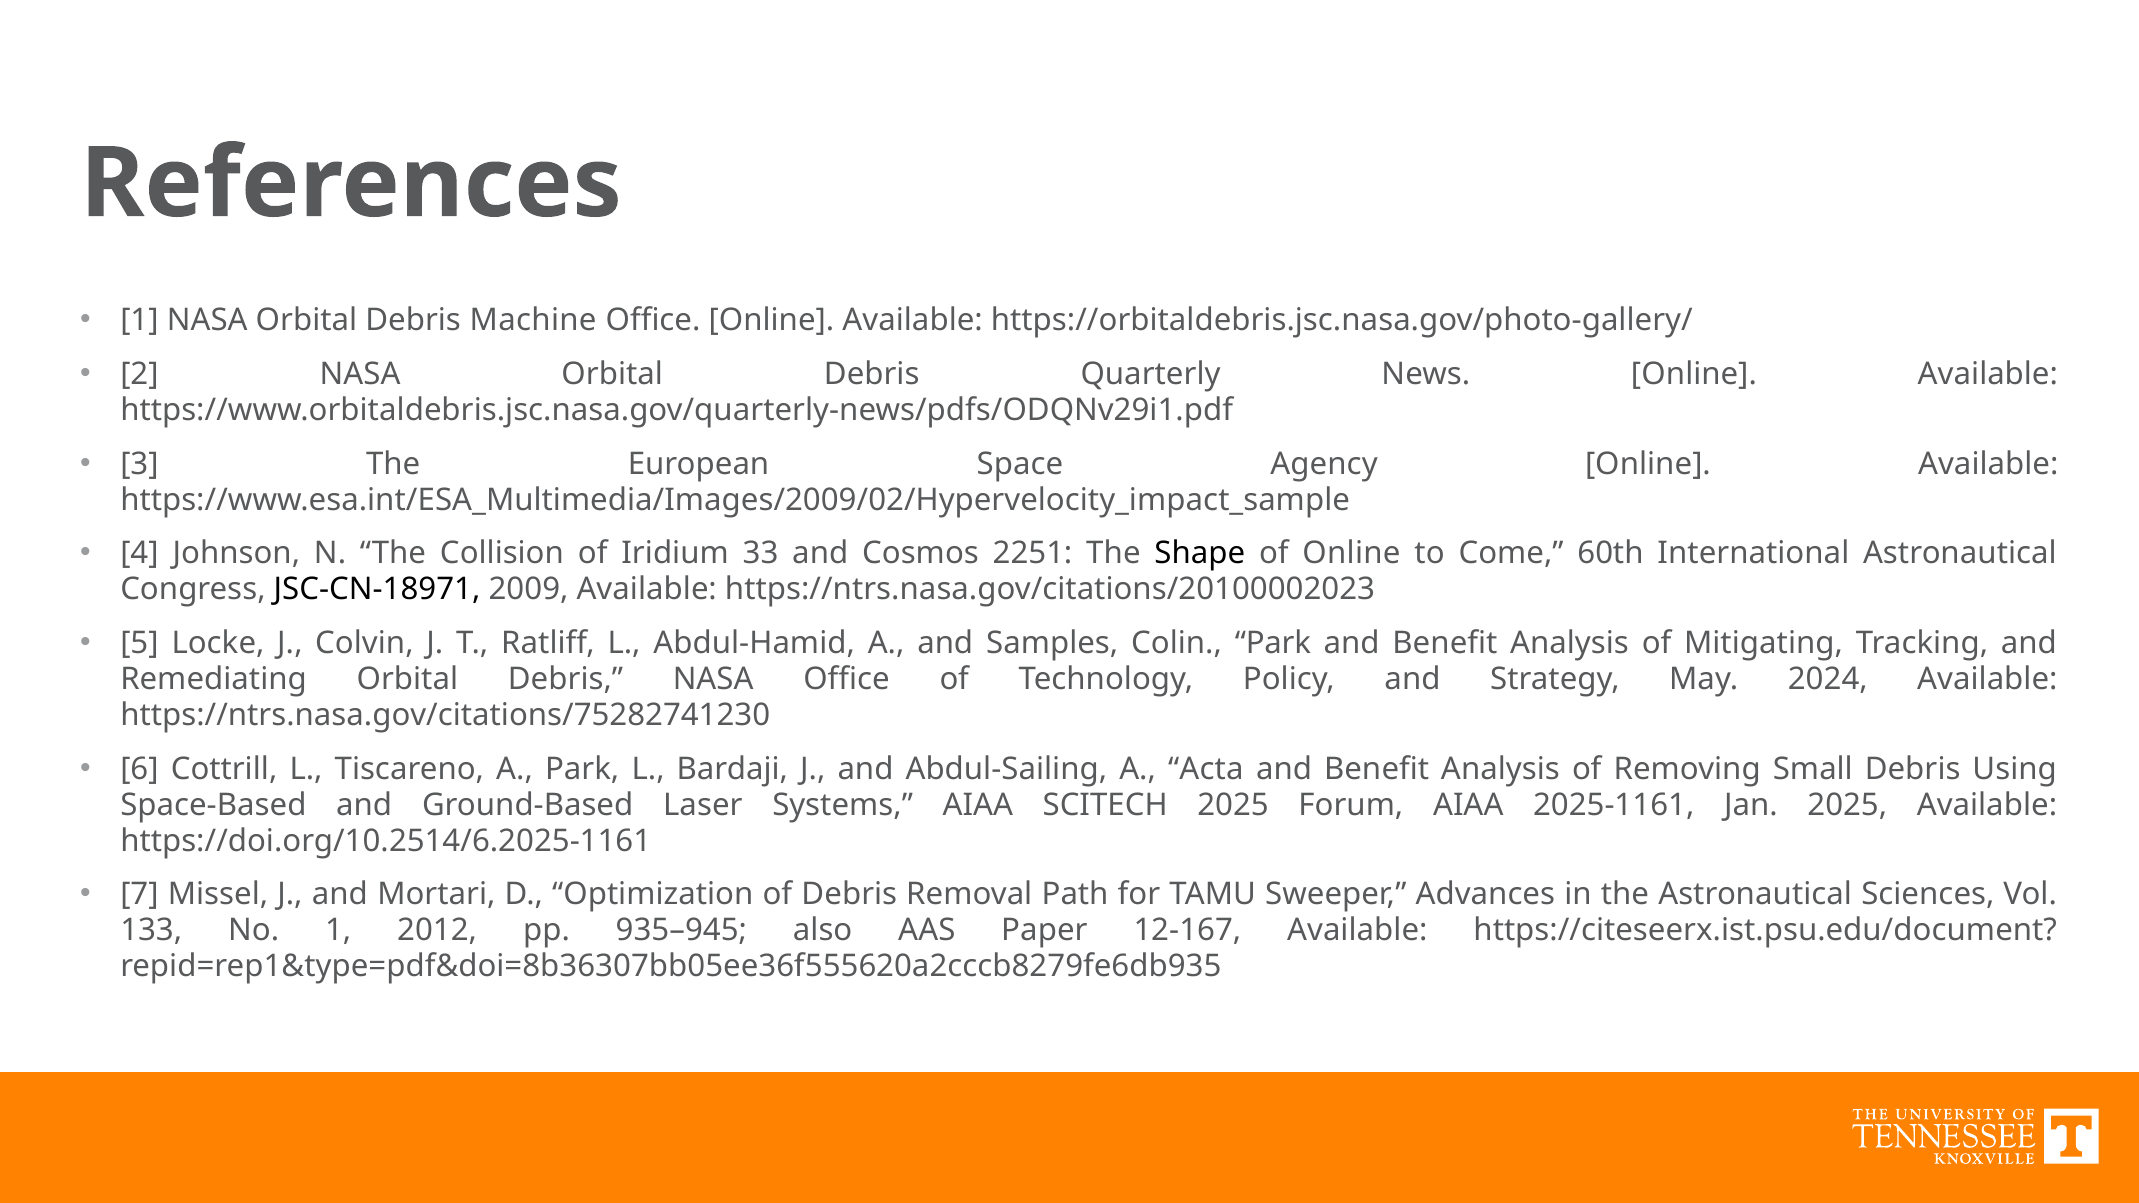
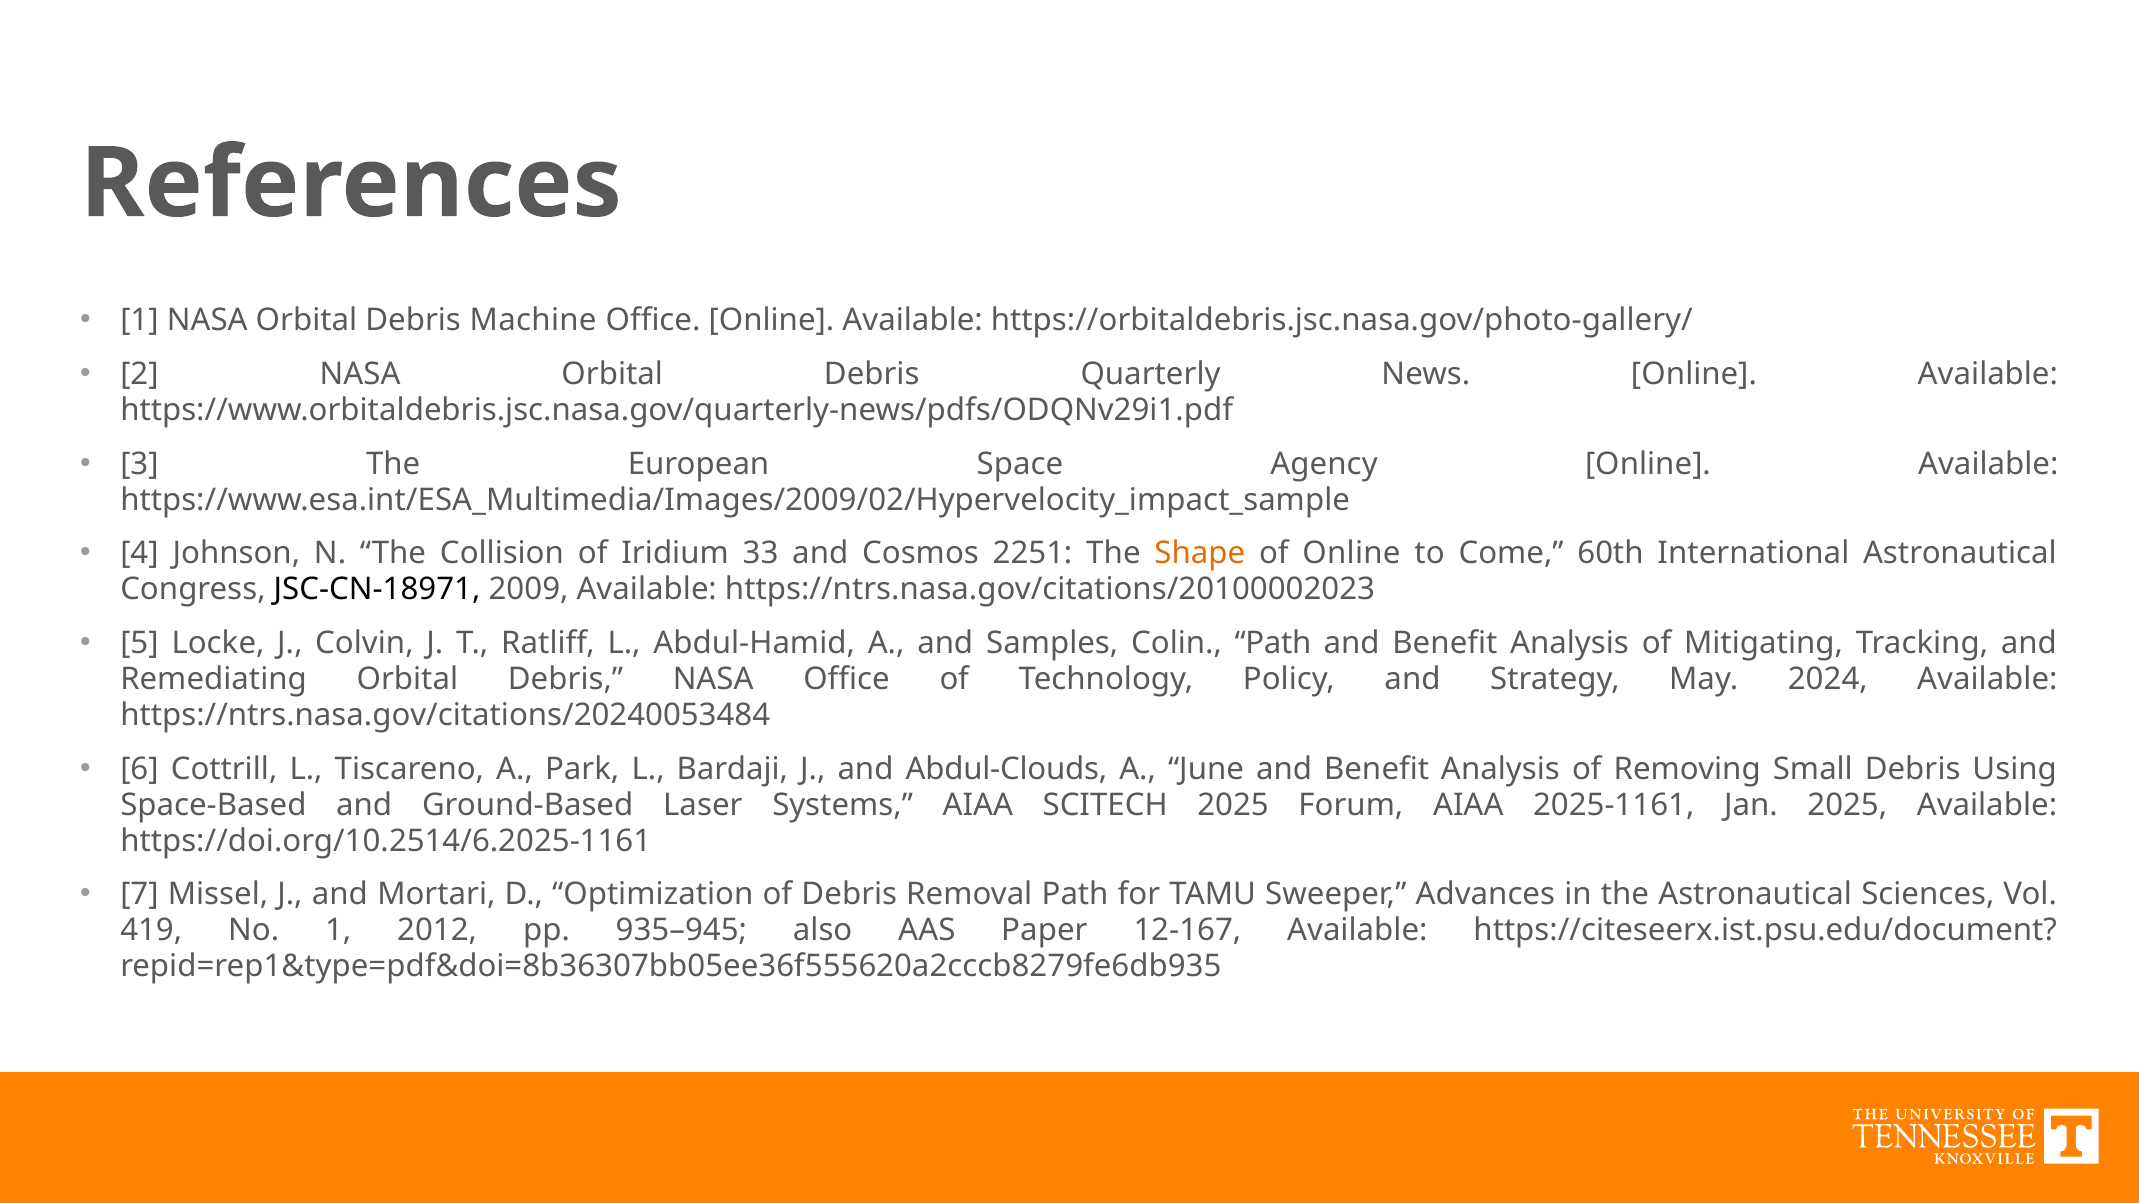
Shape colour: black -> orange (1200, 554)
Colin Park: Park -> Path (1273, 643)
https://ntrs.nasa.gov/citations/75282741230: https://ntrs.nasa.gov/citations/75282741230 -> https://ntrs.nasa.gov/citations/20240053484 (445, 715)
Abdul-Sailing: Abdul-Sailing -> Abdul-Clouds (1006, 769)
Acta: Acta -> June (1206, 769)
133: 133 -> 419 (151, 931)
